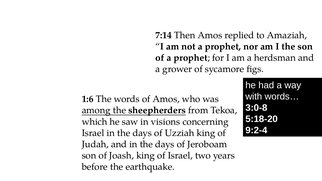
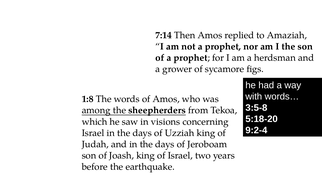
1:6: 1:6 -> 1:8 (88, 99)
3:0-8: 3:0-8 -> 3:5-8 (256, 108)
